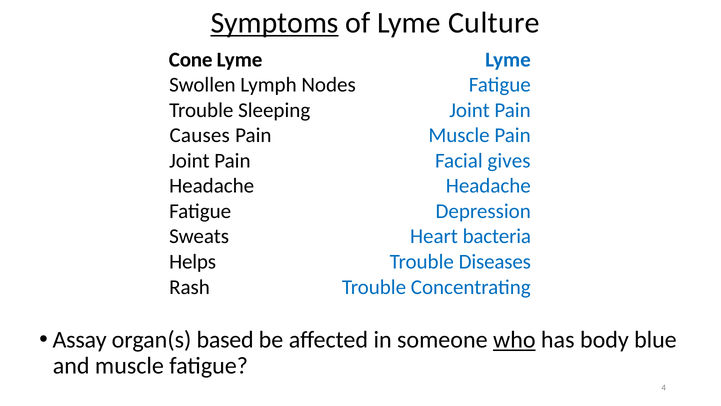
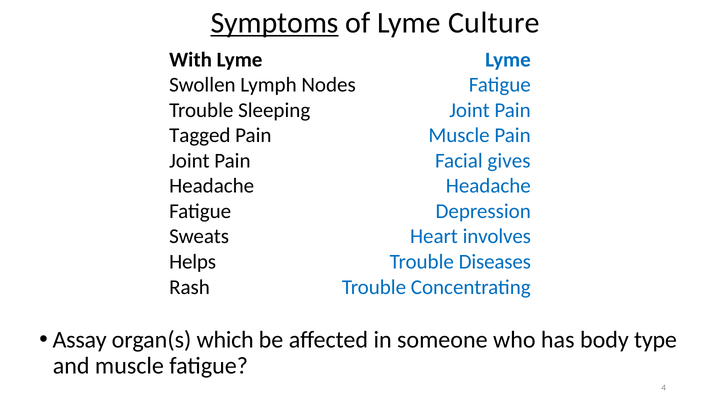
Cone: Cone -> With (191, 60)
Causes: Causes -> Tagged (200, 135)
bacteria: bacteria -> involves (497, 236)
based: based -> which (225, 339)
who underline: present -> none (514, 339)
blue: blue -> type (655, 339)
